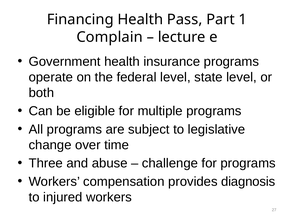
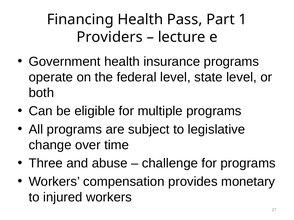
Complain: Complain -> Providers (110, 37)
diagnosis: diagnosis -> monetary (248, 182)
